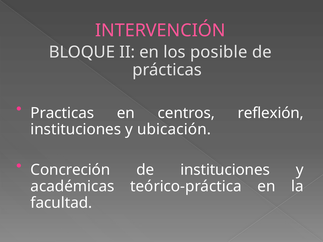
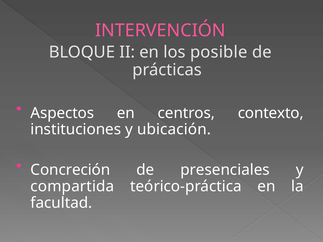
Practicas: Practicas -> Aspectos (62, 113)
reflexión: reflexión -> contexto (271, 113)
de instituciones: instituciones -> presenciales (225, 170)
académicas: académicas -> compartida (72, 187)
